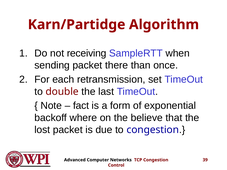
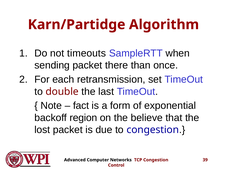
receiving: receiving -> timeouts (87, 53)
where: where -> region (83, 118)
